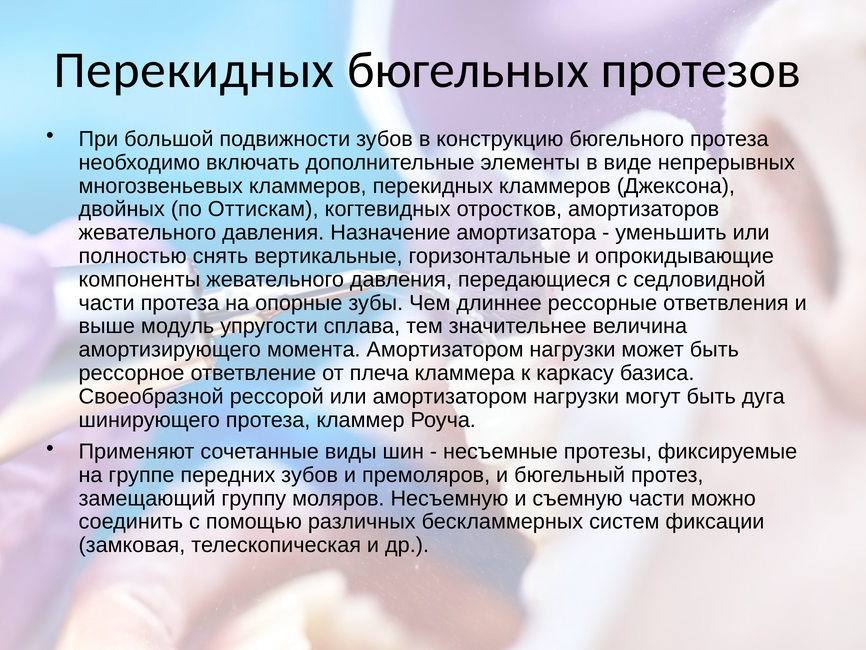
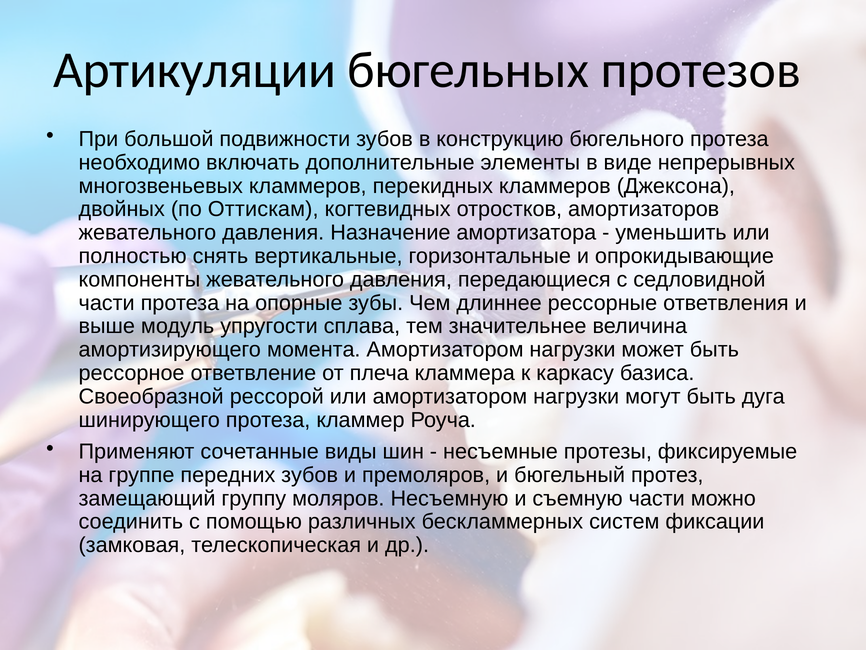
Перекидных: Перекидных -> Артикуляции (195, 70)
